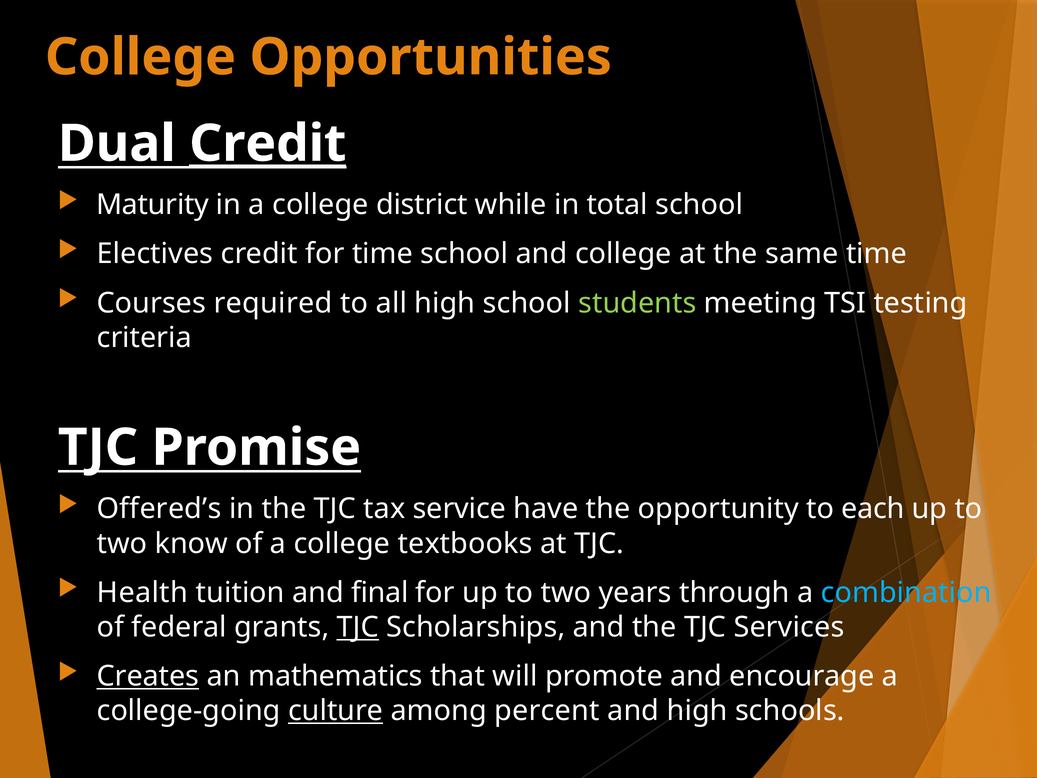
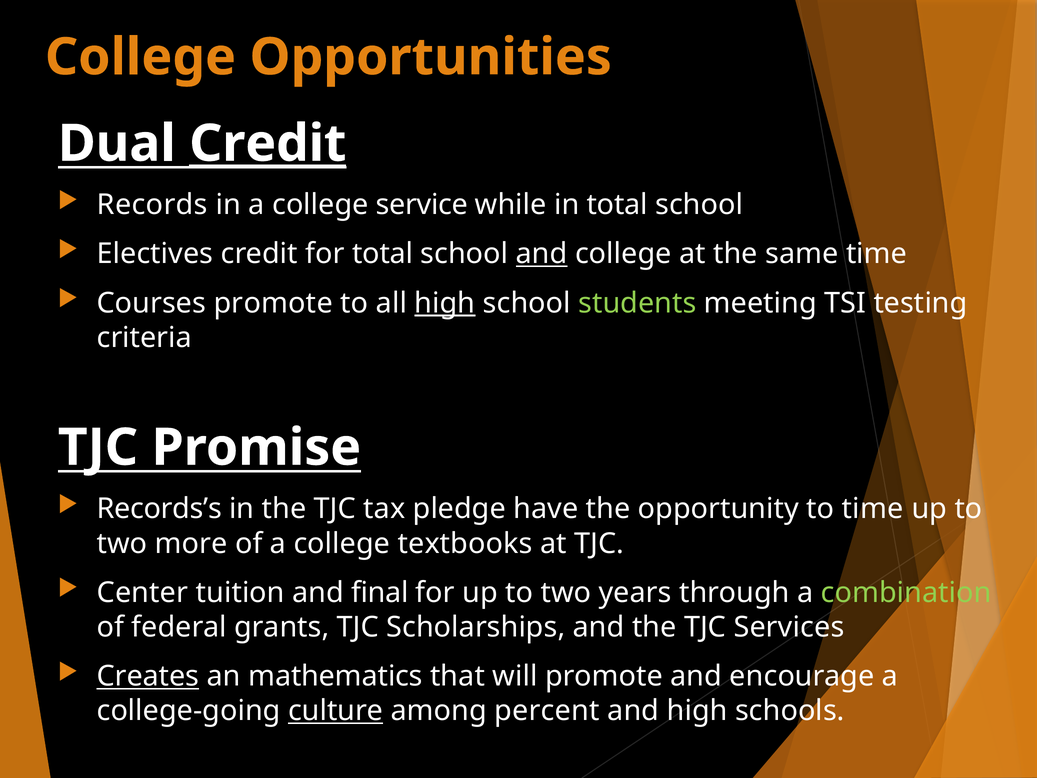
Maturity: Maturity -> Records (152, 205)
district: district -> service (422, 205)
for time: time -> total (383, 254)
and underline: none -> present (542, 254)
Courses required: required -> promote (273, 303)
high underline: none -> present (445, 303)
Offered’s: Offered’s -> Records’s (159, 509)
service: service -> pledge (459, 509)
to each: each -> time (873, 509)
know: know -> more (191, 543)
Health: Health -> Center (142, 592)
combination colour: light blue -> light green (906, 592)
TJC underline: present -> none (358, 627)
